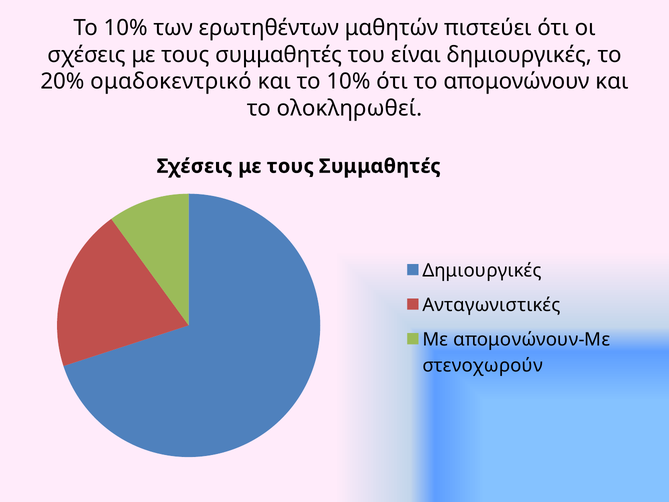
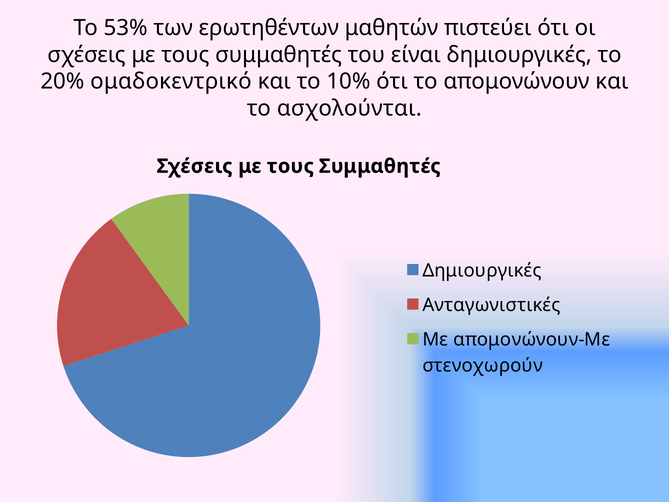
10%: 10% -> 53% (126, 28)
ολοκληρωθεί: ολοκληρωθεί -> ασχολούνται (349, 108)
